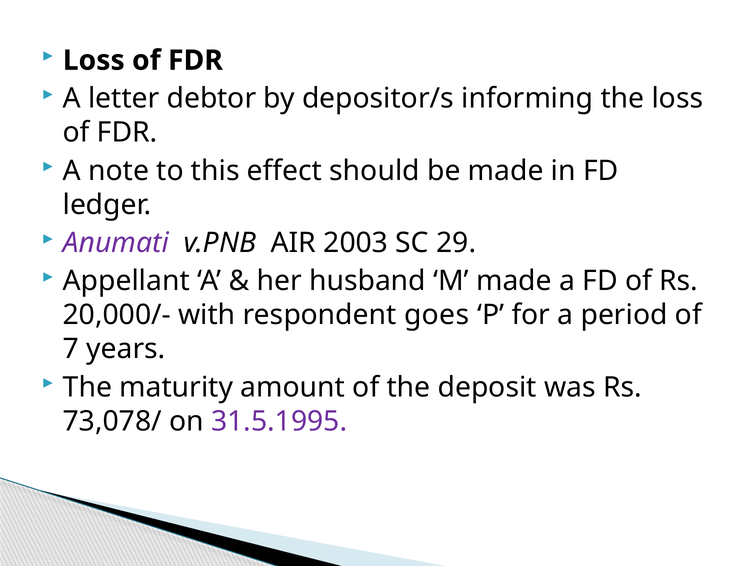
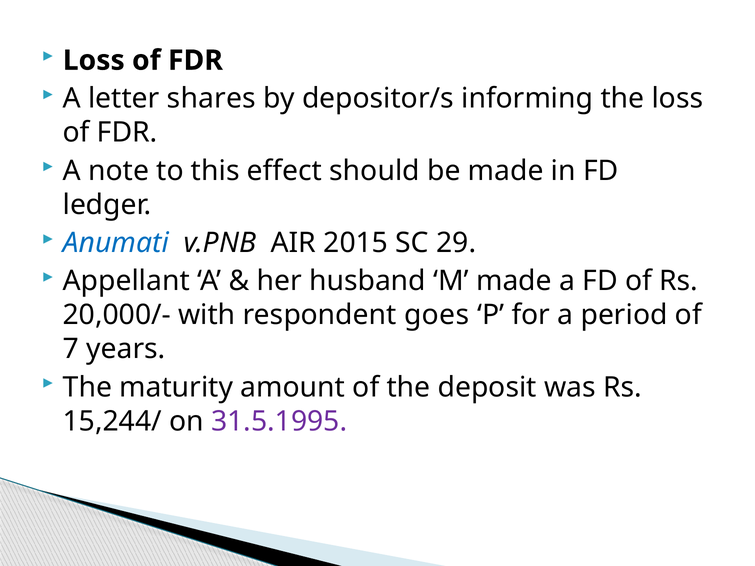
debtor: debtor -> shares (211, 99)
Anumati colour: purple -> blue (116, 243)
2003: 2003 -> 2015 (356, 243)
73,078/: 73,078/ -> 15,244/ (112, 421)
